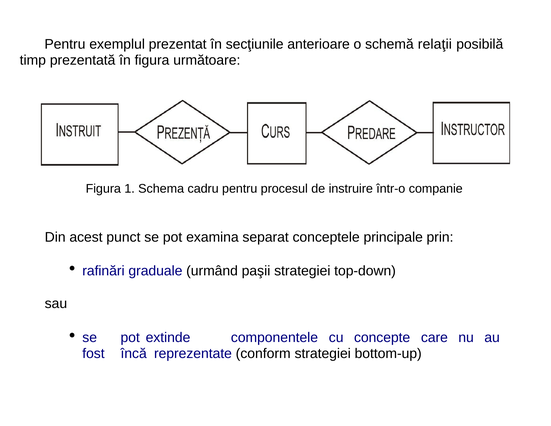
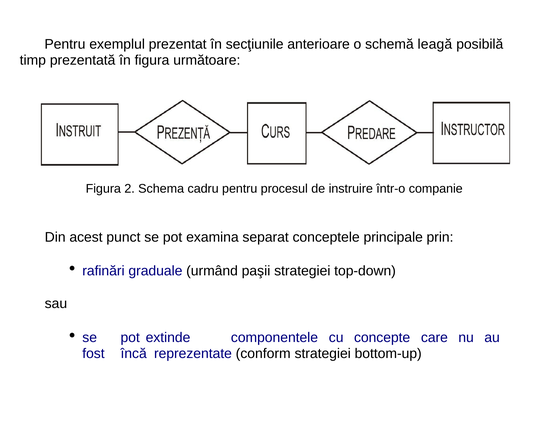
relaţii: relaţii -> leagă (435, 44)
1: 1 -> 2 (130, 189)
